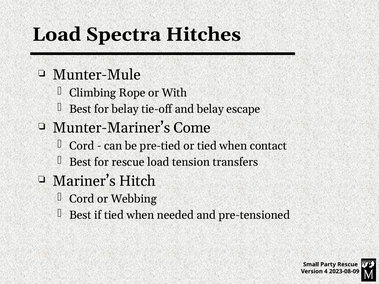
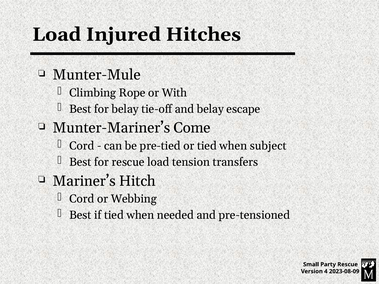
Spectra: Spectra -> Injured (123, 34)
contact: contact -> subject (268, 146)
